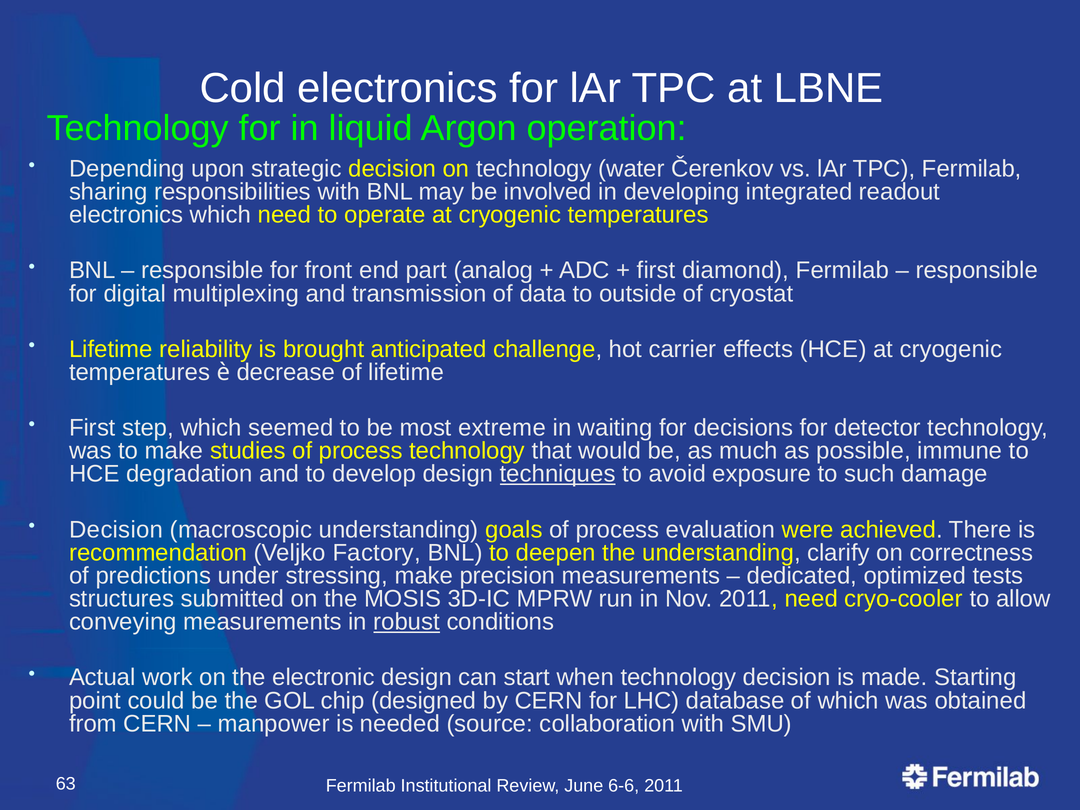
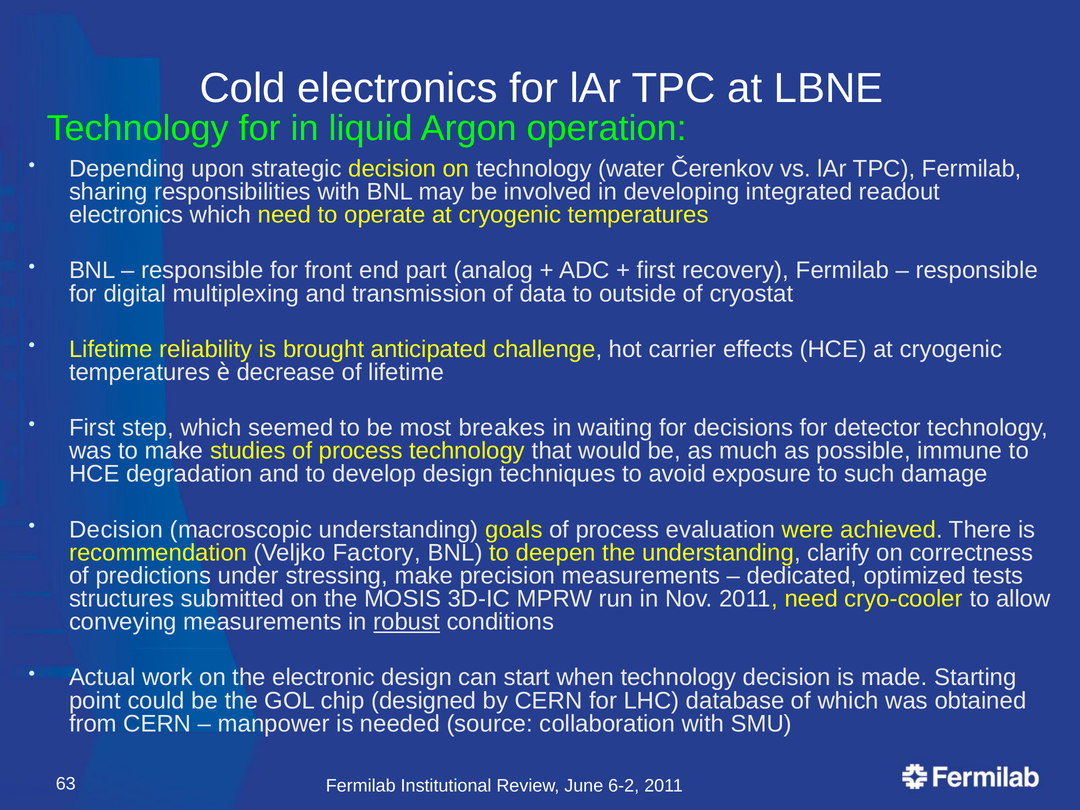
diamond: diamond -> recovery (736, 271)
extreme: extreme -> breakes (502, 428)
techniques underline: present -> none (558, 474)
6-6: 6-6 -> 6-2 (624, 786)
